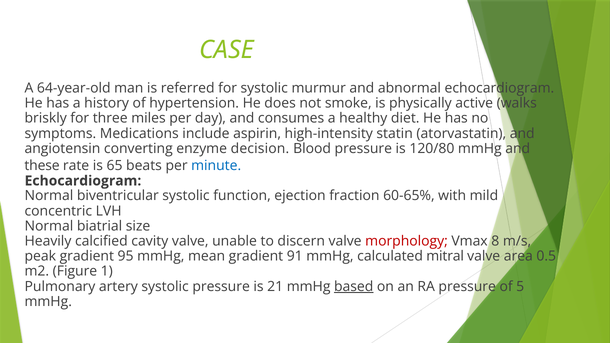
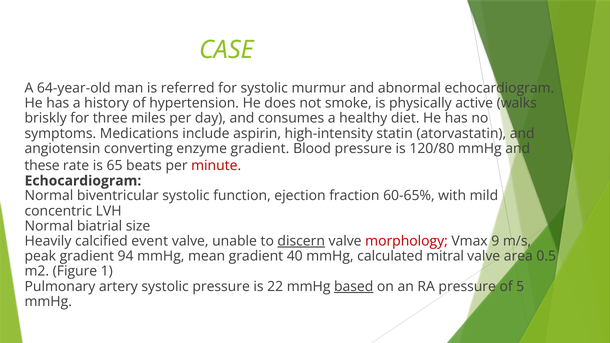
enzyme decision: decision -> gradient (260, 149)
minute colour: blue -> red (216, 166)
cavity: cavity -> event (150, 241)
discern underline: none -> present (301, 241)
8: 8 -> 9 (495, 241)
95: 95 -> 94 (126, 256)
91: 91 -> 40 (295, 256)
21: 21 -> 22 (275, 286)
